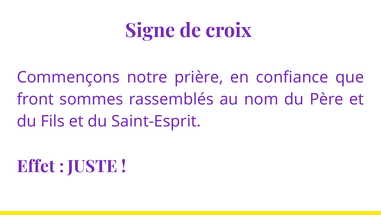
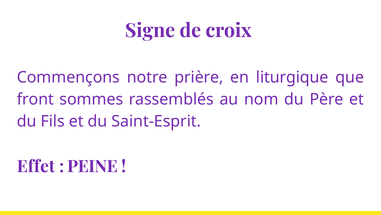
confiance: confiance -> liturgique (292, 77)
JUSTE: JUSTE -> PEINE (92, 166)
